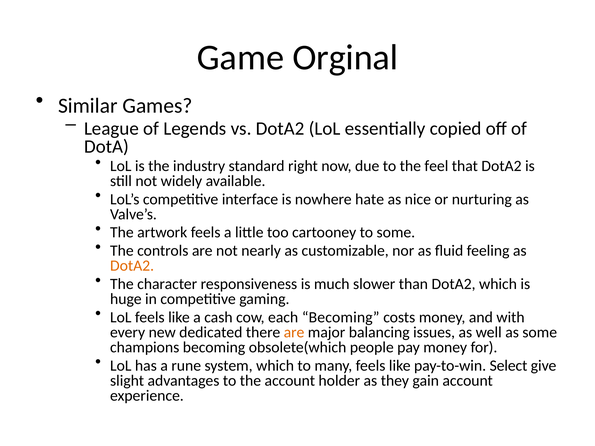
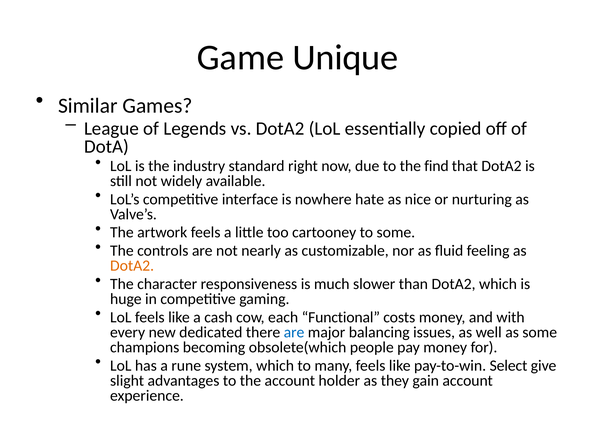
Orginal: Orginal -> Unique (345, 58)
feel: feel -> find (436, 166)
each Becoming: Becoming -> Functional (341, 317)
are colour: orange -> blue (294, 332)
